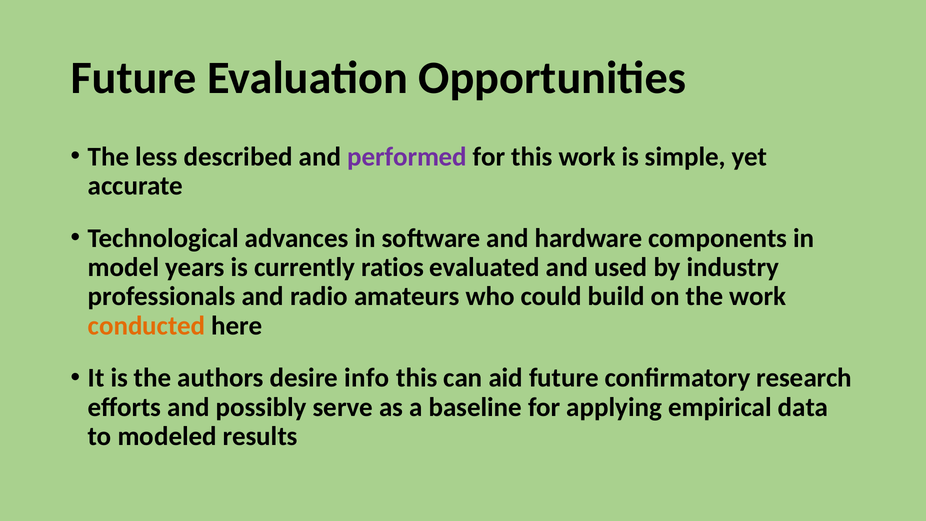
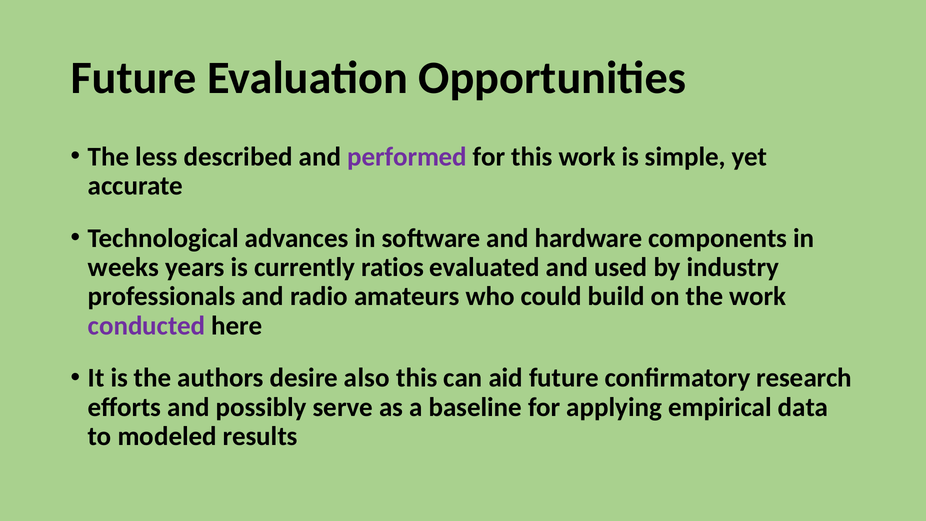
model: model -> weeks (124, 267)
conducted colour: orange -> purple (147, 326)
info: info -> also (367, 378)
